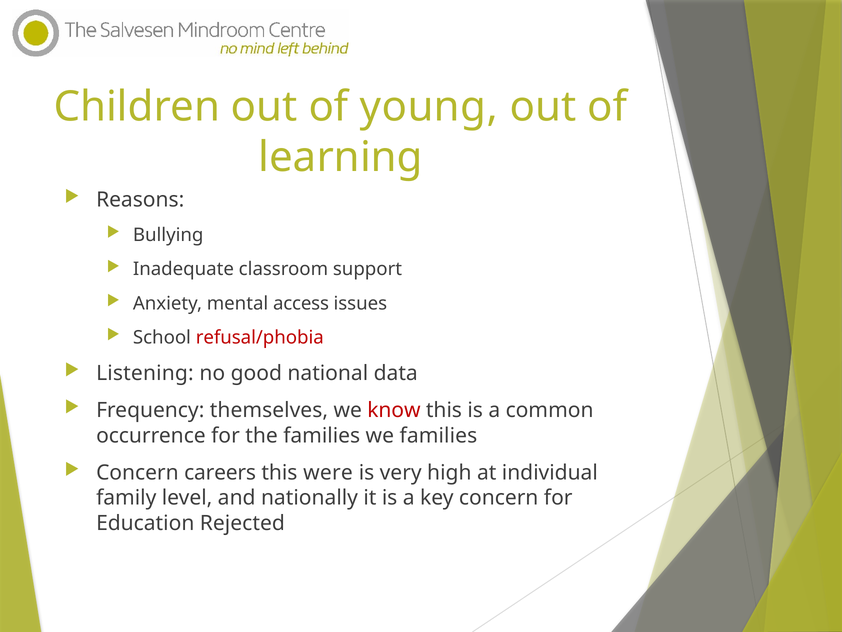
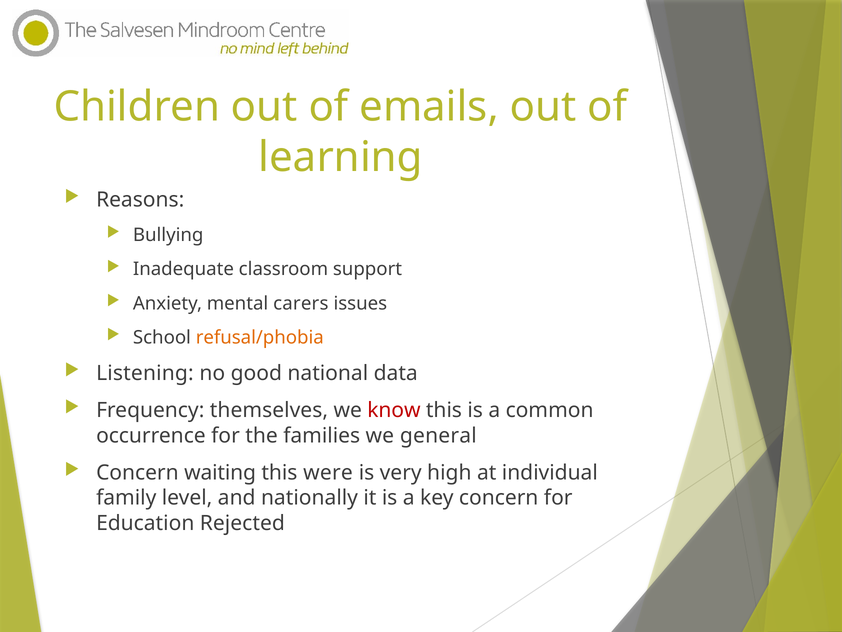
young: young -> emails (429, 107)
access: access -> carers (301, 303)
refusal/phobia colour: red -> orange (260, 337)
we families: families -> general (438, 435)
careers: careers -> waiting (220, 472)
